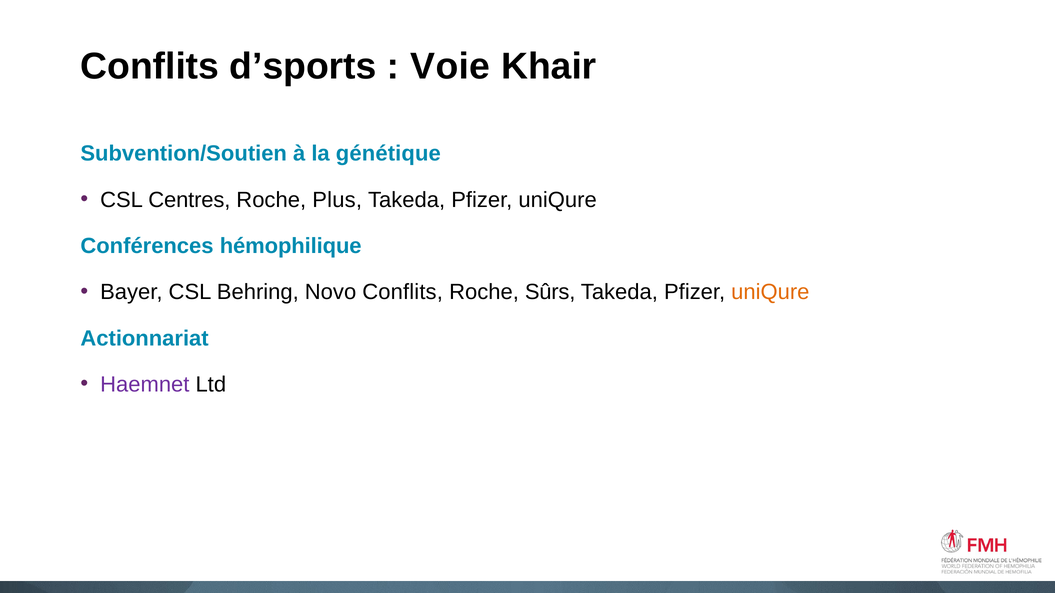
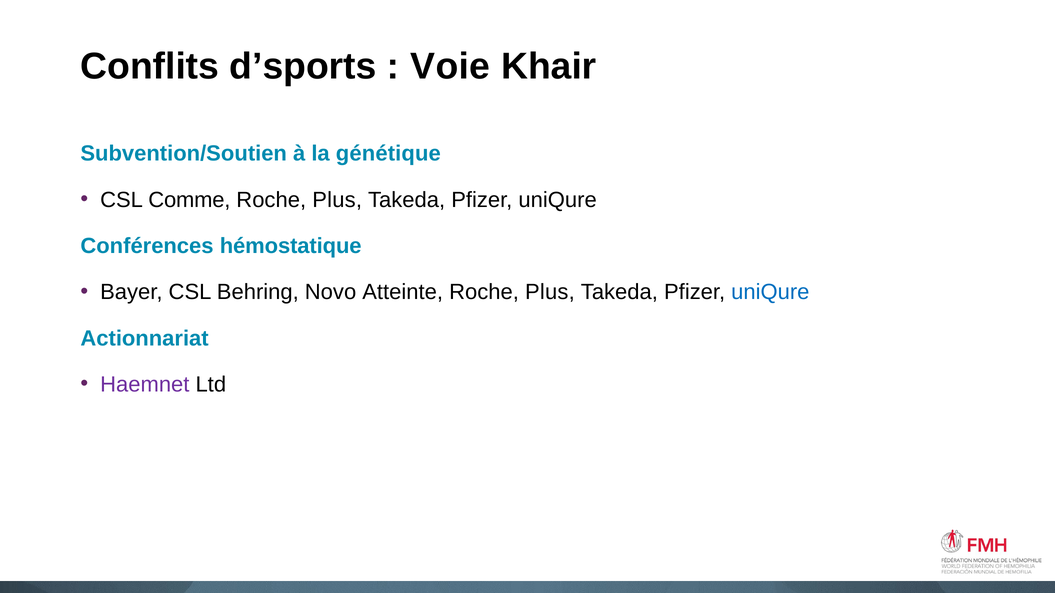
Centres: Centres -> Comme (189, 200)
hémophilique: hémophilique -> hémostatique (291, 246)
Novo Conflits: Conflits -> Atteinte (403, 292)
Sûrs: Sûrs -> Plus (550, 292)
uniQure colour: orange -> blue (770, 292)
